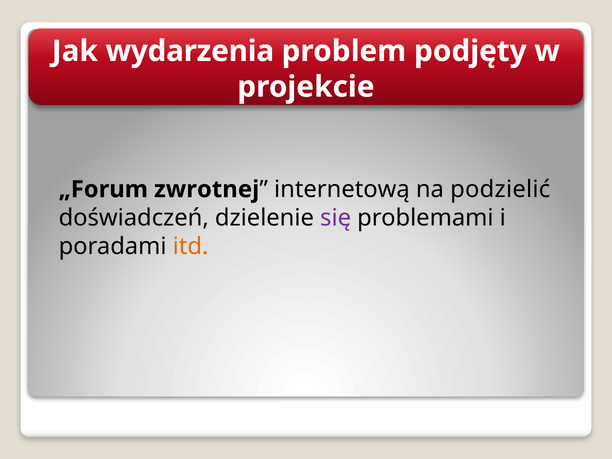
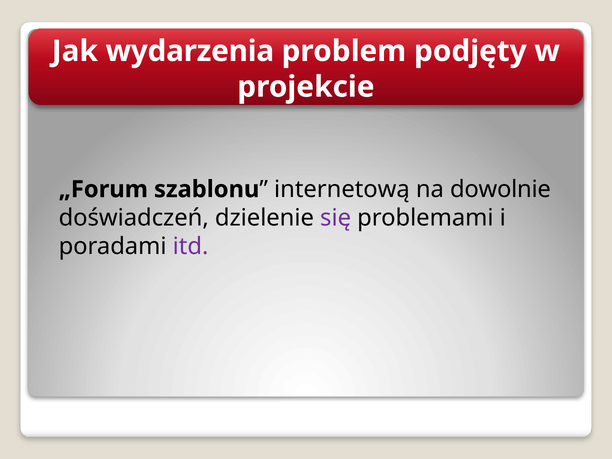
zwrotnej: zwrotnej -> szablonu (207, 189)
podzielić: podzielić -> dowolnie (500, 189)
itd colour: orange -> purple (191, 246)
